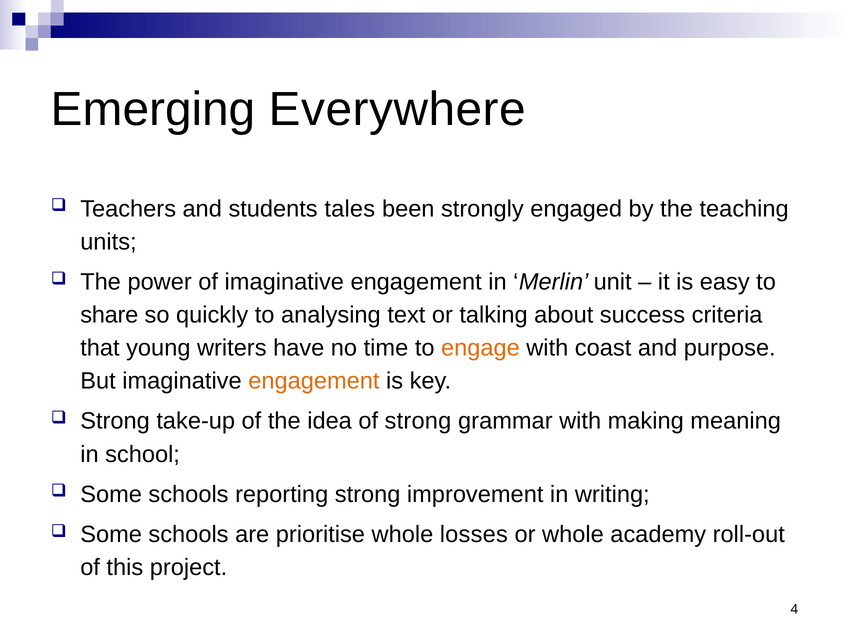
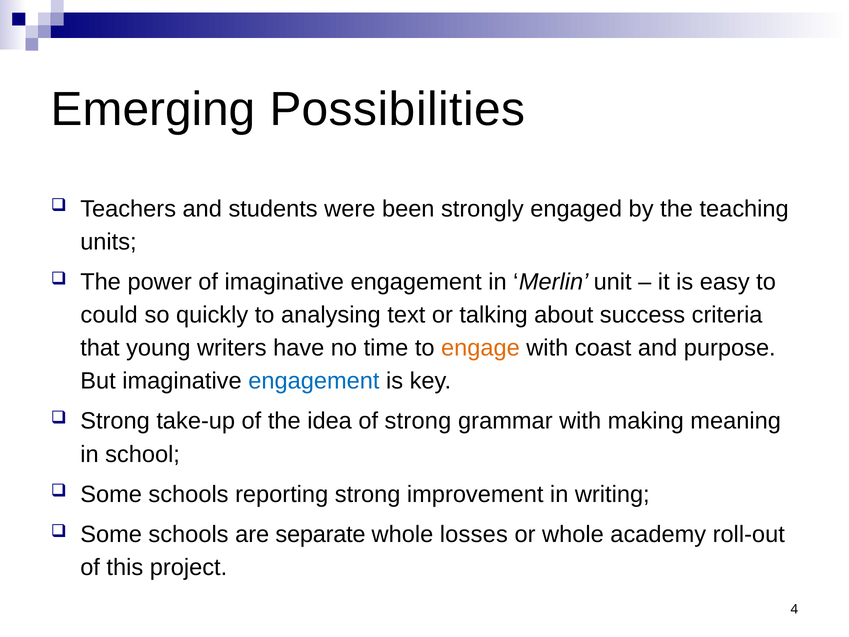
Everywhere: Everywhere -> Possibilities (397, 109)
tales: tales -> were (350, 209)
share: share -> could (109, 315)
engagement colour: orange -> blue (314, 381)
prioritise: prioritise -> separate (321, 534)
